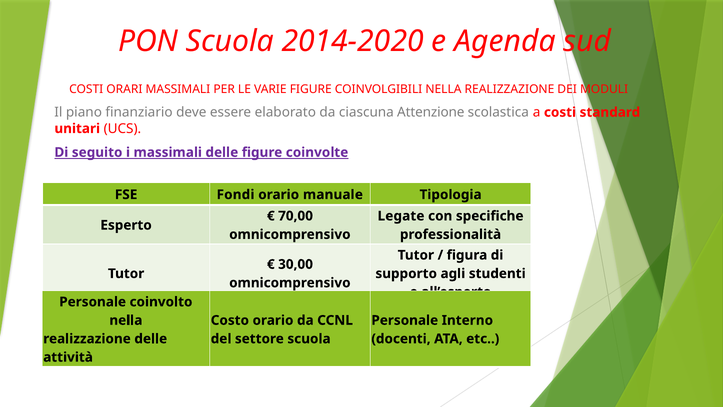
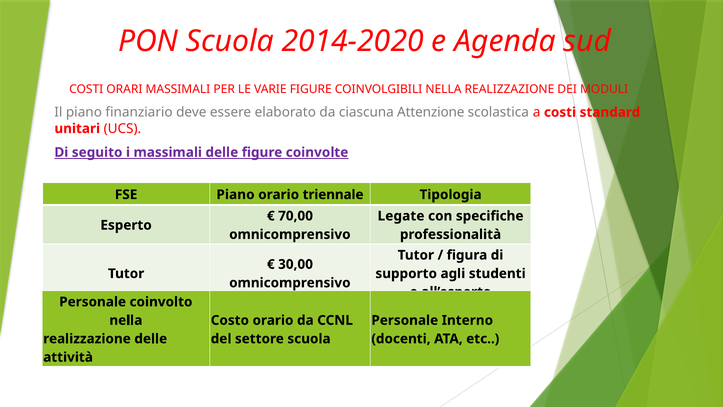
FSE Fondi: Fondi -> Piano (236, 194)
manuale: manuale -> triennale (333, 194)
